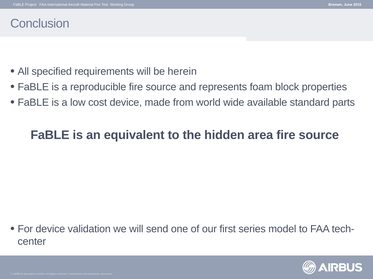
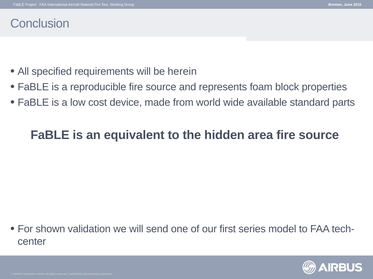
For device: device -> shown (50, 230)
